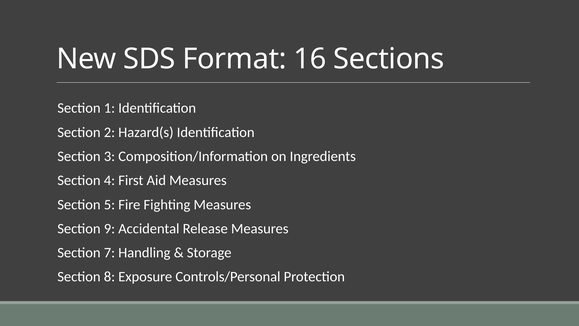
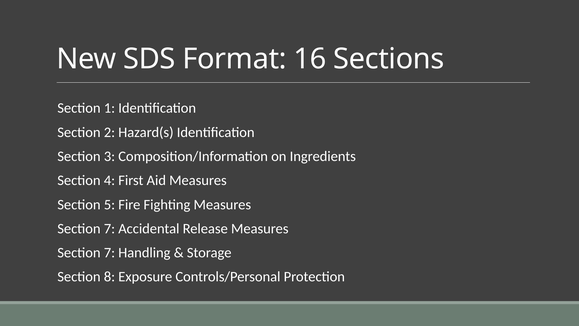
9: 9 -> 7 (109, 228)
